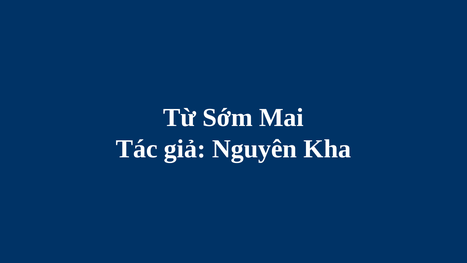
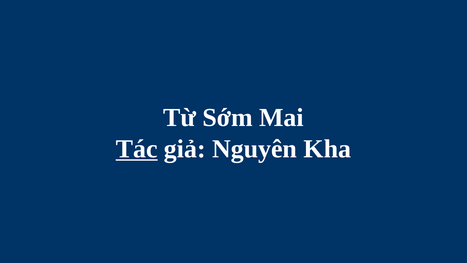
Tác underline: none -> present (137, 149)
